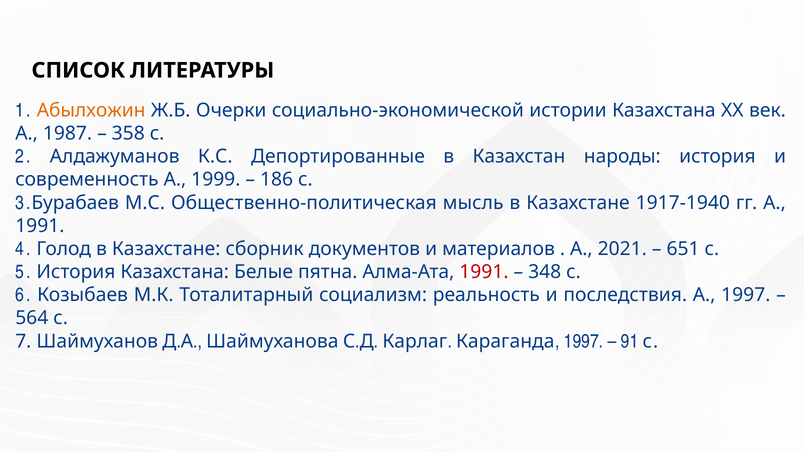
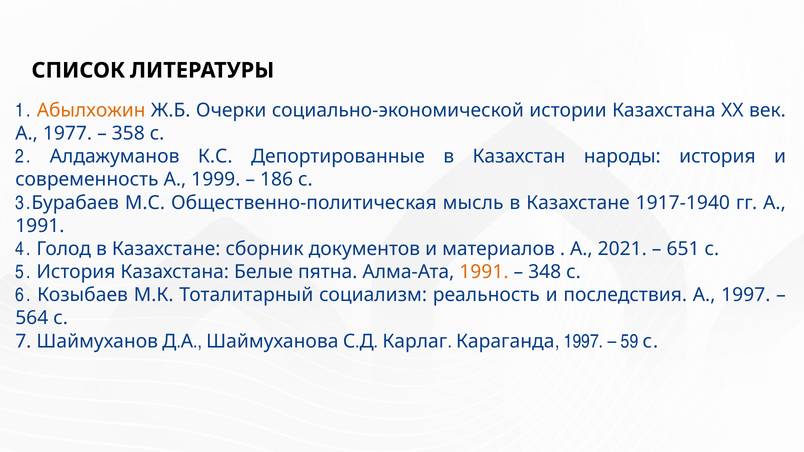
1987: 1987 -> 1977 (67, 134)
1991 colour: red -> orange (484, 272)
91: 91 -> 59 (630, 342)
